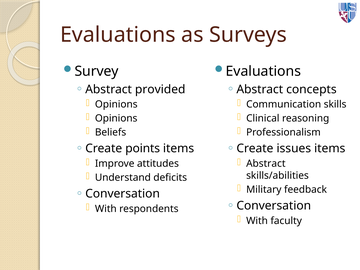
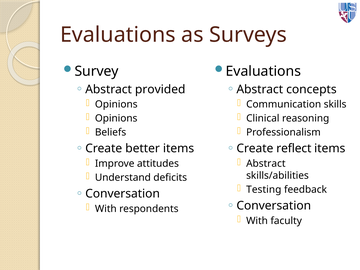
points: points -> better (143, 149)
issues: issues -> reflect (294, 149)
Military: Military -> Testing (264, 190)
